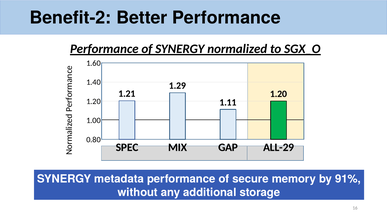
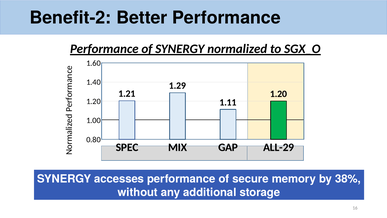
metadata: metadata -> accesses (119, 179)
91%: 91% -> 38% (348, 179)
